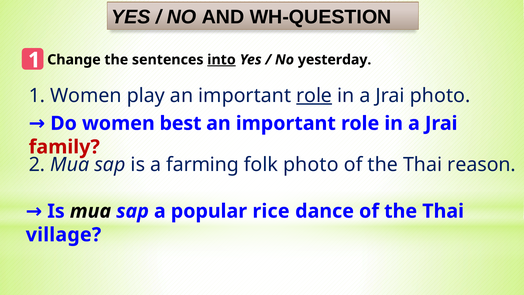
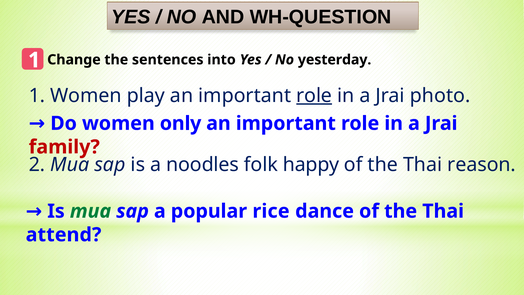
into underline: present -> none (221, 60)
best: best -> only (181, 123)
farming: farming -> noodles (203, 164)
folk photo: photo -> happy (311, 164)
mua colour: black -> green (90, 211)
village: village -> attend (64, 235)
